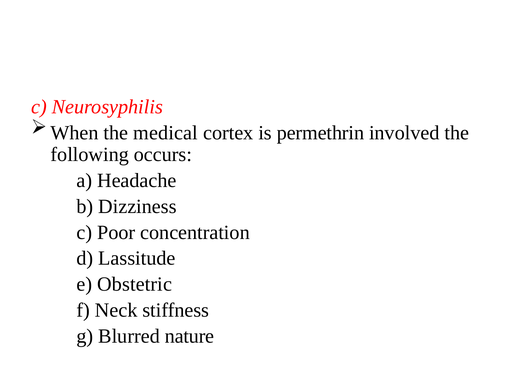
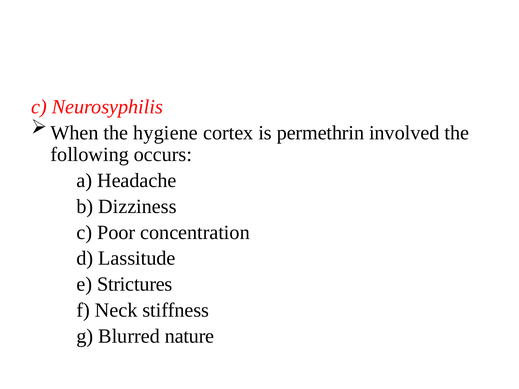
medical: medical -> hygiene (166, 133)
Obstetric: Obstetric -> Strictures (135, 284)
